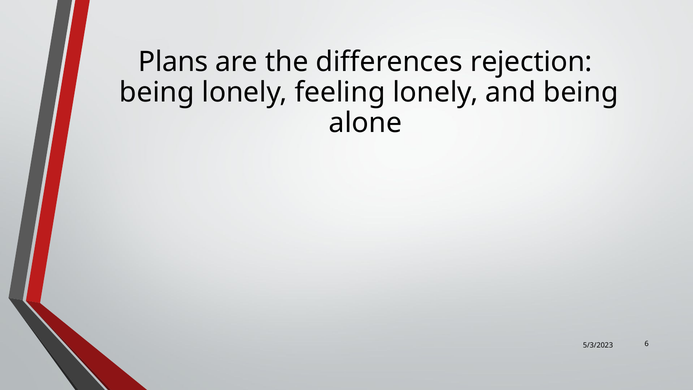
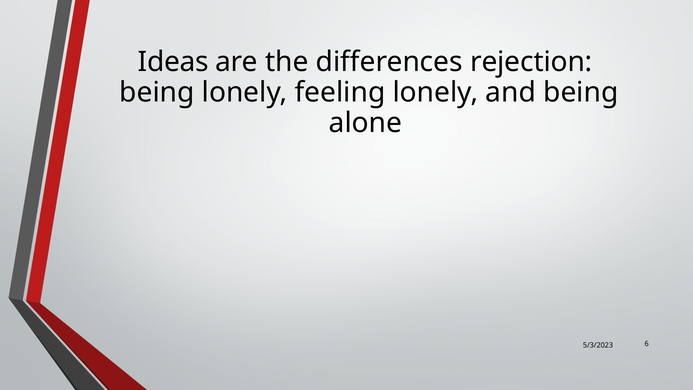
Plans: Plans -> Ideas (173, 62)
